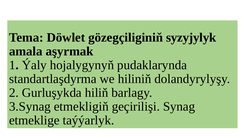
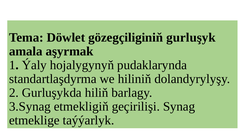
syzyjylyk: syzyjylyk -> gurluşyk (191, 38)
